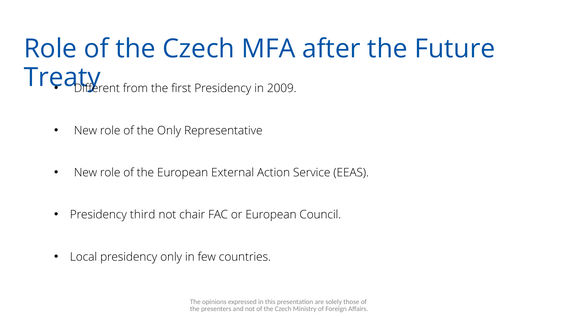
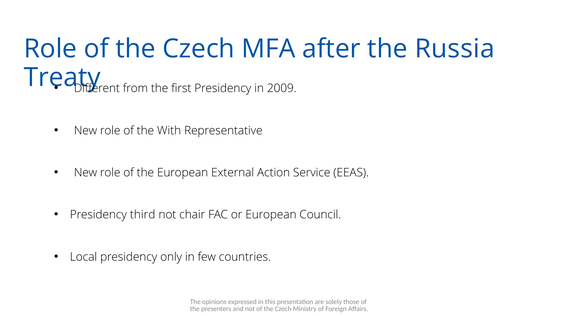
Future: Future -> Russia (455, 49)
the Only: Only -> With (169, 130)
